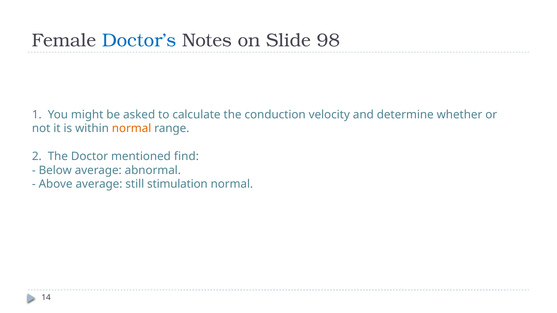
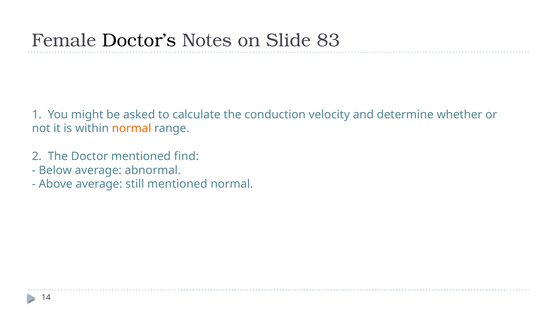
Doctor’s colour: blue -> black (139, 40)
98: 98 -> 83 (328, 40)
still stimulation: stimulation -> mentioned (177, 184)
